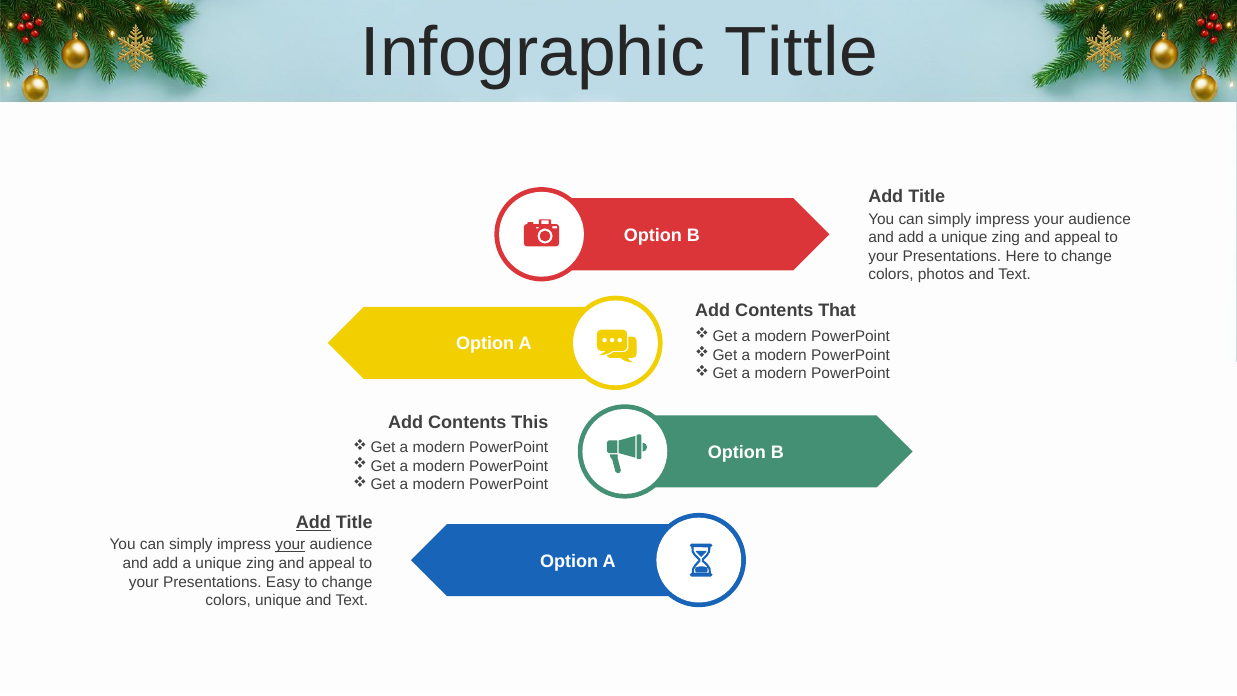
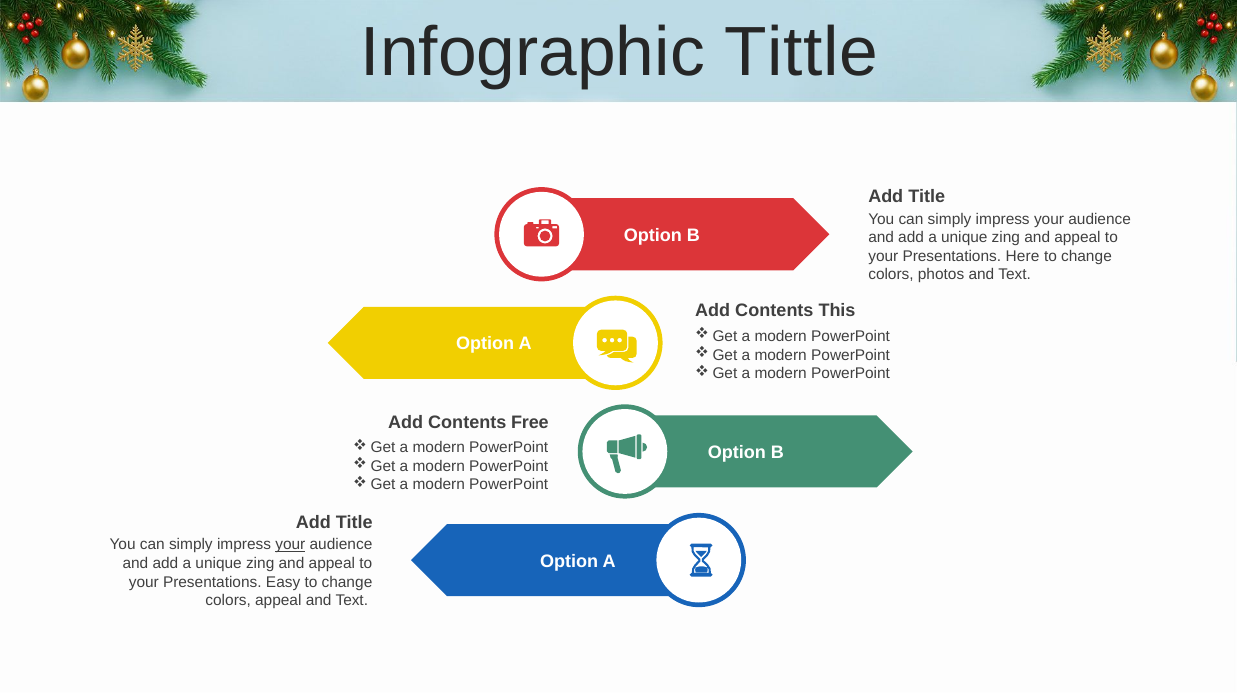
That: That -> This (837, 311)
This: This -> Free (530, 422)
Add underline: present -> none (313, 522)
colors unique: unique -> appeal (278, 600)
